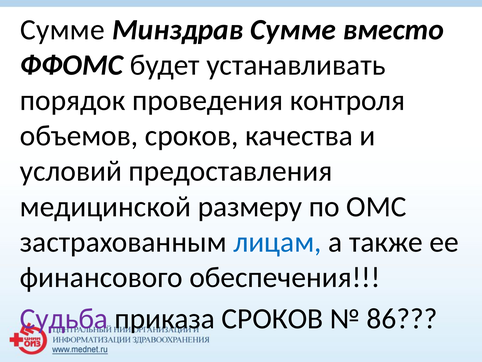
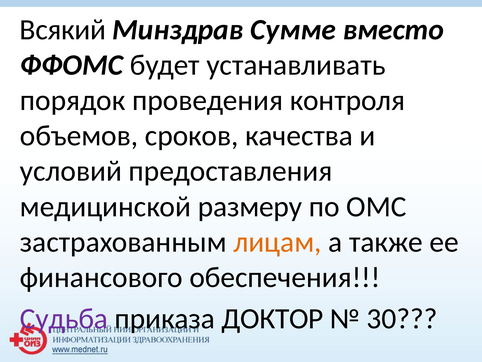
Сумме: Сумме -> Всякий (63, 30)
лицам colour: blue -> orange (277, 242)
приказа СРОКОВ: СРОКОВ -> ДОКТОР (273, 318)
86: 86 -> 30 (402, 318)
